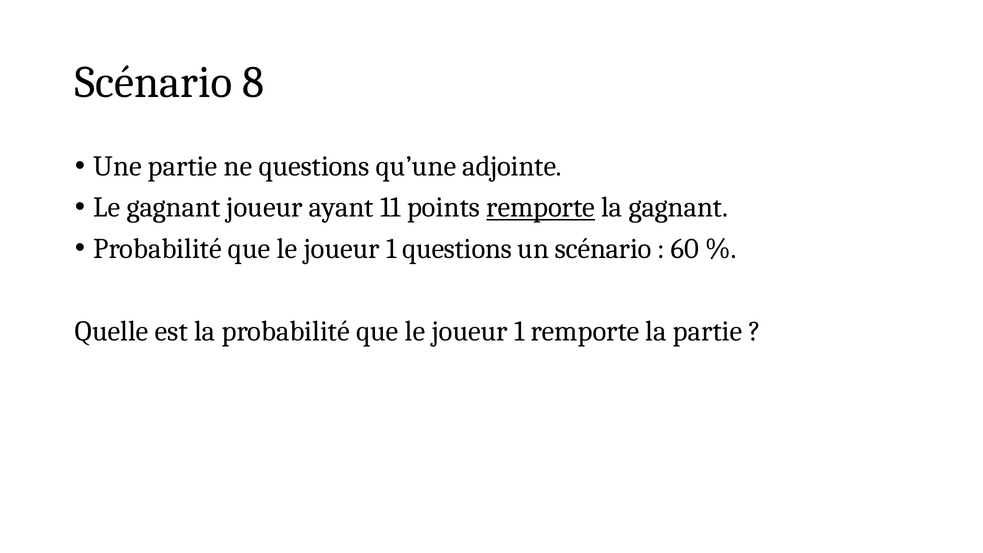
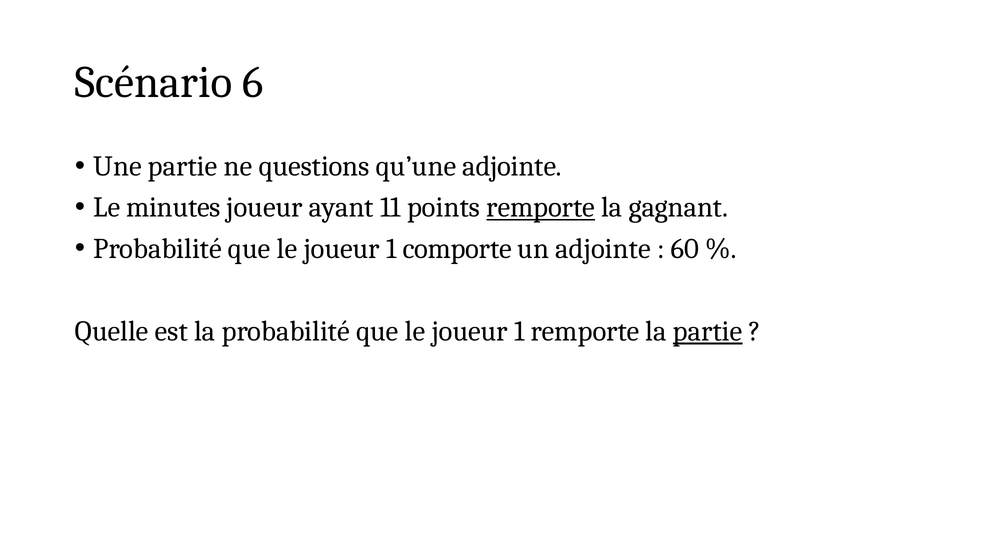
8: 8 -> 6 (253, 83)
Le gagnant: gagnant -> minutes (174, 207)
1 questions: questions -> comporte (457, 249)
un scénario: scénario -> adjointe (603, 249)
partie underline: none -> present (708, 331)
